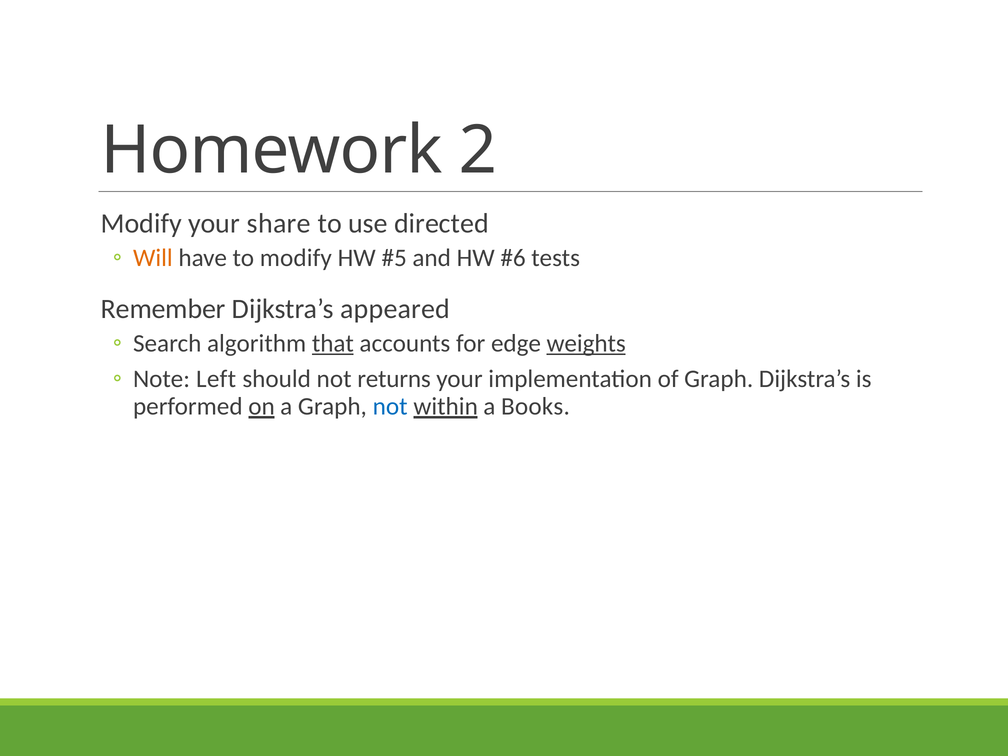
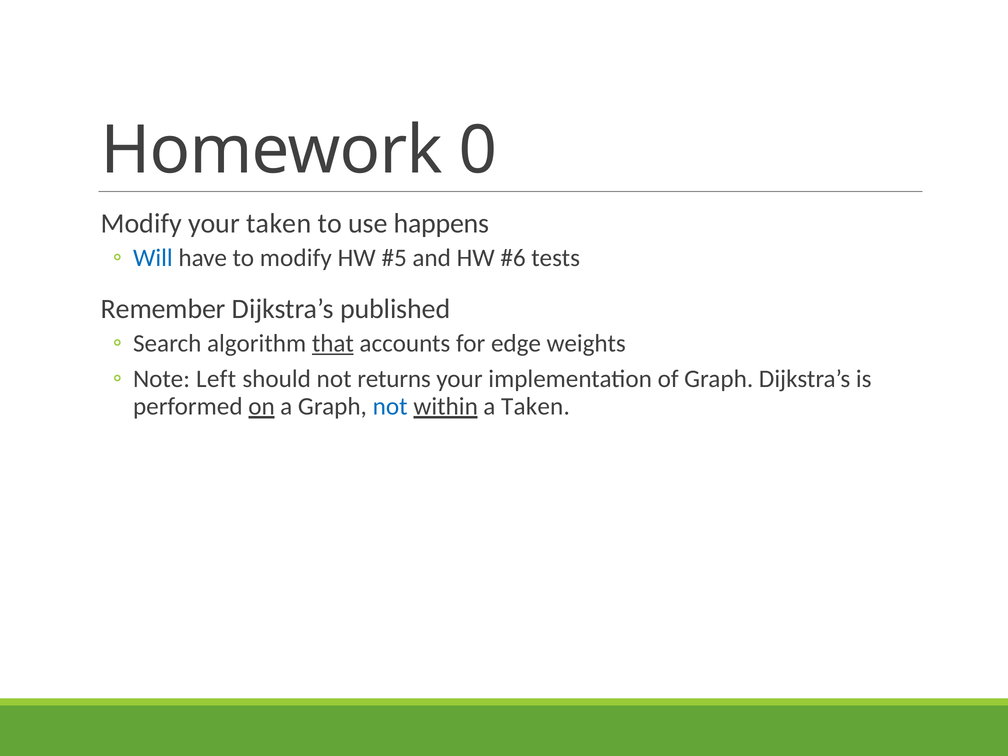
2: 2 -> 0 (478, 151)
your share: share -> taken (279, 224)
directed: directed -> happens (442, 224)
Will colour: orange -> blue (153, 258)
appeared: appeared -> published (395, 309)
weights underline: present -> none (586, 343)
a Books: Books -> Taken (535, 406)
